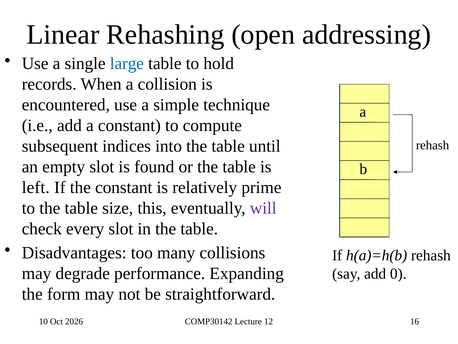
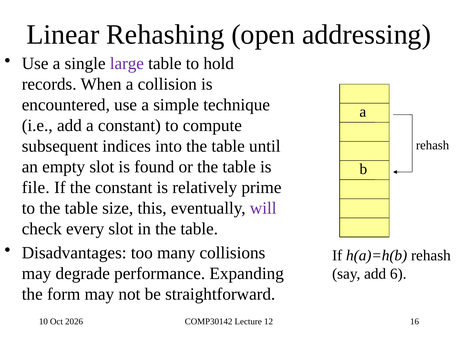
large colour: blue -> purple (127, 63)
left: left -> file (36, 187)
0: 0 -> 6 (398, 273)
